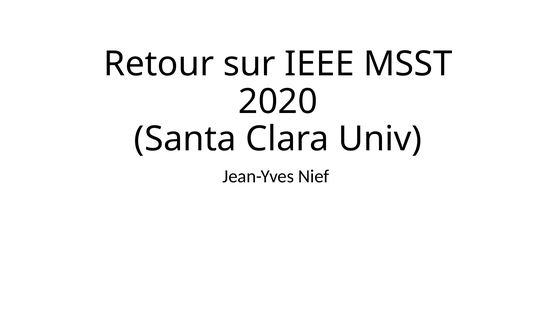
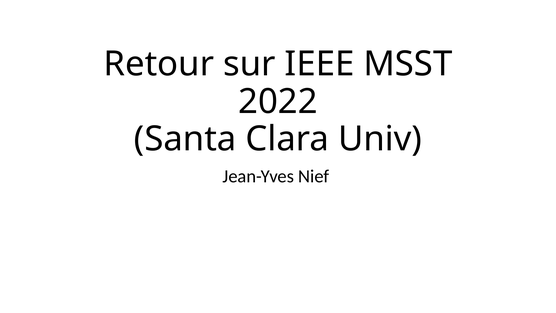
2020: 2020 -> 2022 (278, 101)
